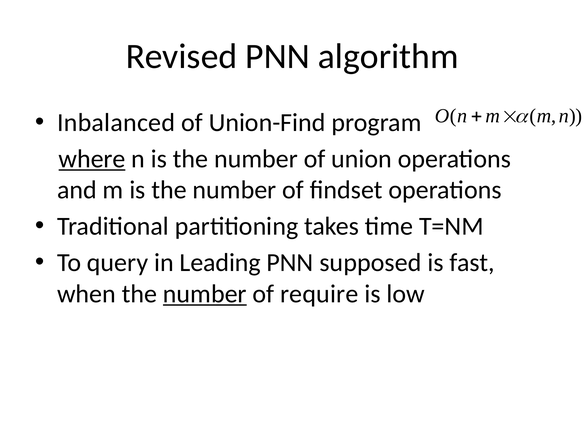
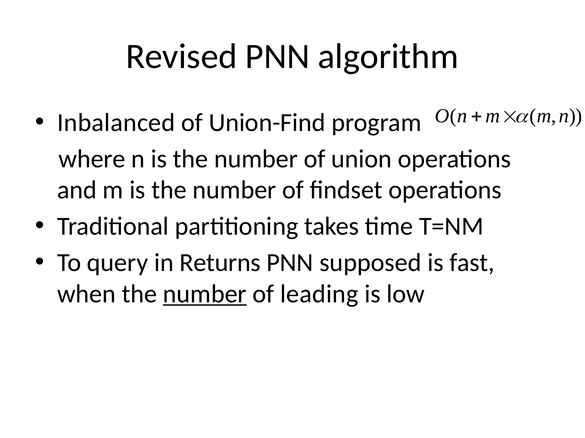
where underline: present -> none (92, 159)
Leading: Leading -> Returns (220, 263)
require: require -> leading (319, 294)
